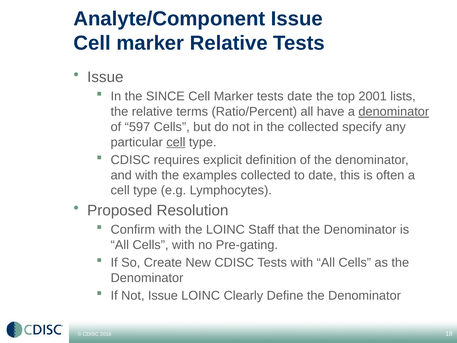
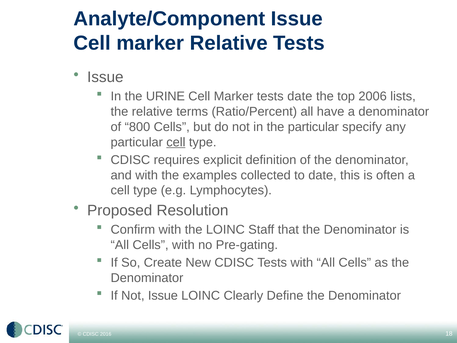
SINCE: SINCE -> URINE (165, 96)
2001: 2001 -> 2006 (373, 96)
denominator underline: present -> none (394, 112)
597: 597 -> 800 (137, 127)
the collected: collected -> particular (313, 127)
